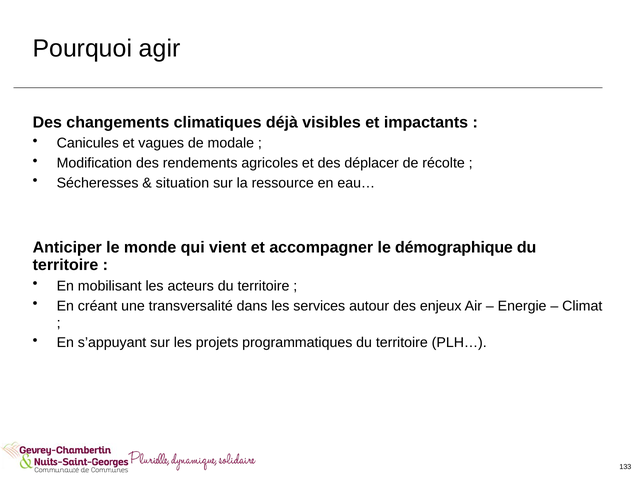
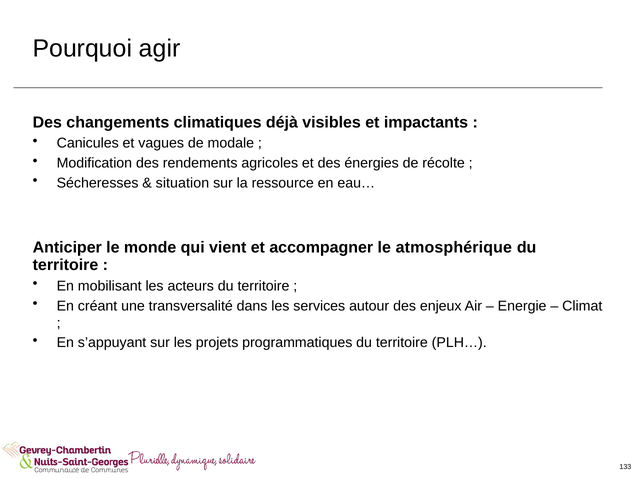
déplacer: déplacer -> énergies (372, 163)
démographique: démographique -> atmosphérique (454, 248)
